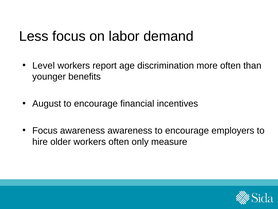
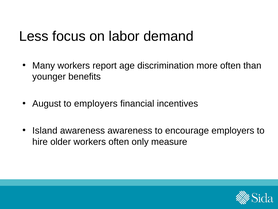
Level: Level -> Many (44, 65)
encourage: encourage -> employers (96, 103)
Focus: Focus -> Island (45, 130)
